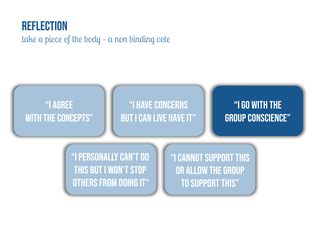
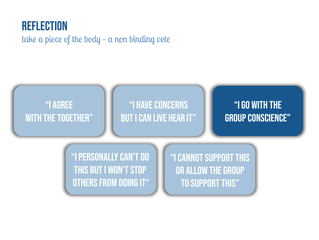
concepts: concepts -> together (75, 118)
live have: have -> hear (177, 118)
